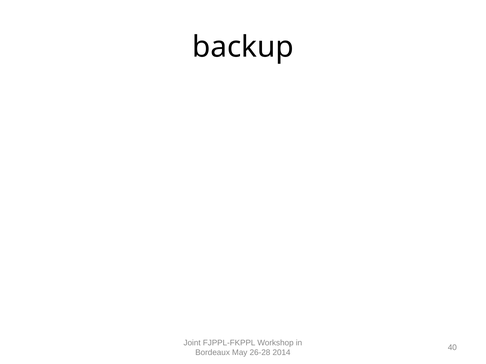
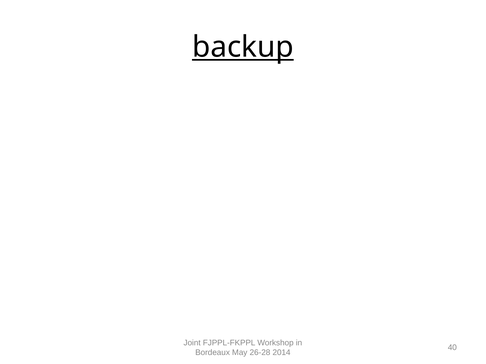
backup underline: none -> present (243, 47)
